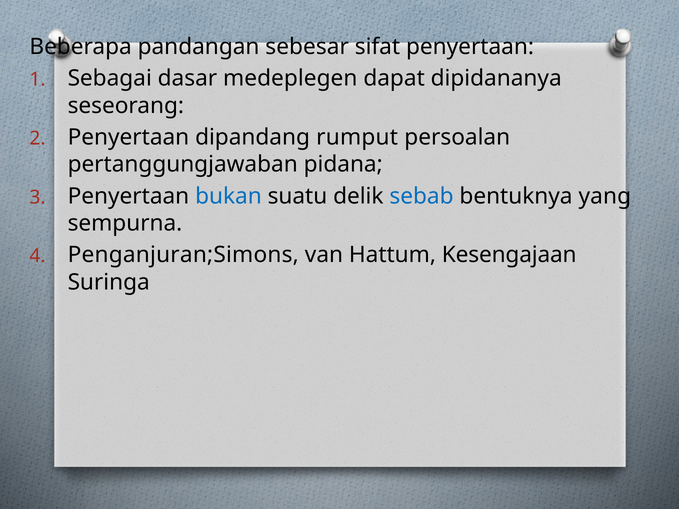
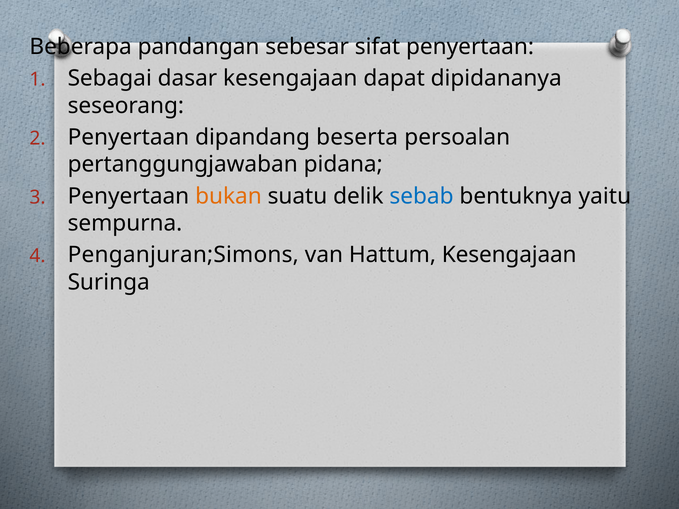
dasar medeplegen: medeplegen -> kesengajaan (290, 79)
rumput: rumput -> beserta (357, 137)
bukan colour: blue -> orange (228, 196)
yang: yang -> yaitu (605, 196)
